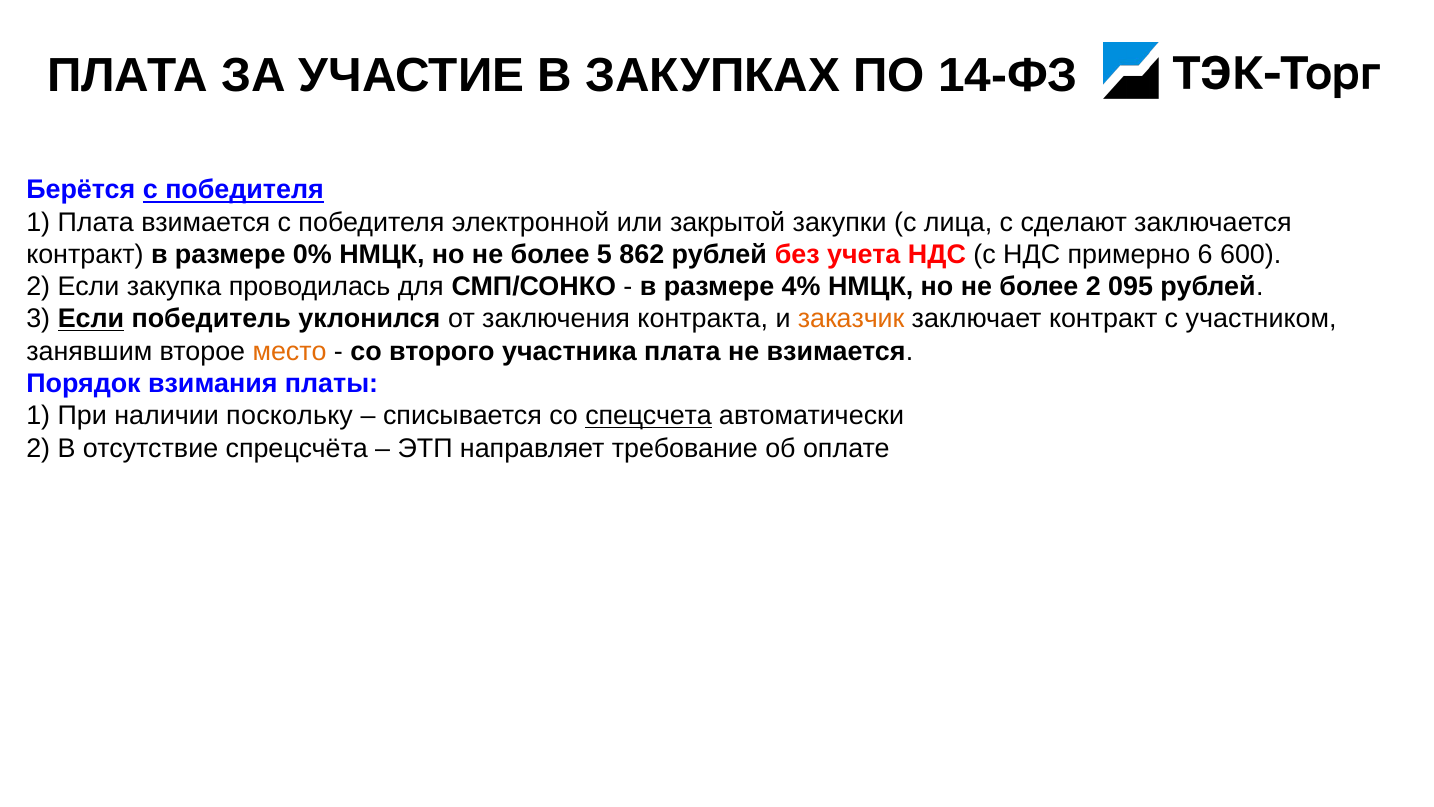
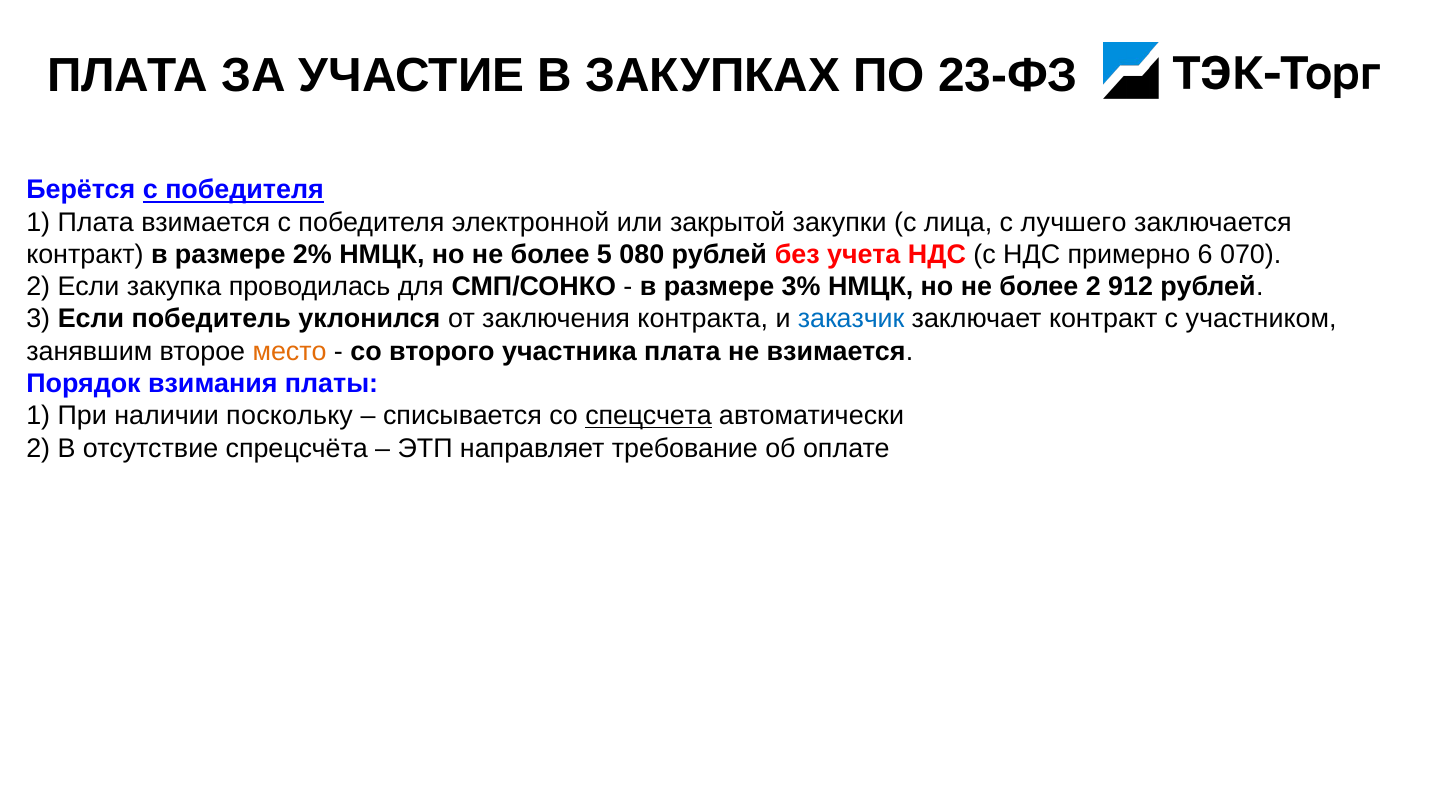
14-ФЗ: 14-ФЗ -> 23-ФЗ (1008, 76)
сделают: сделают -> лучшего (1074, 222)
0%: 0% -> 2% (312, 254)
862: 862 -> 080 (642, 254)
600: 600 -> 070 (1251, 254)
4%: 4% -> 3% (801, 287)
095: 095 -> 912 (1131, 287)
Если underline: present -> none (91, 319)
заказчик colour: orange -> blue (851, 319)
